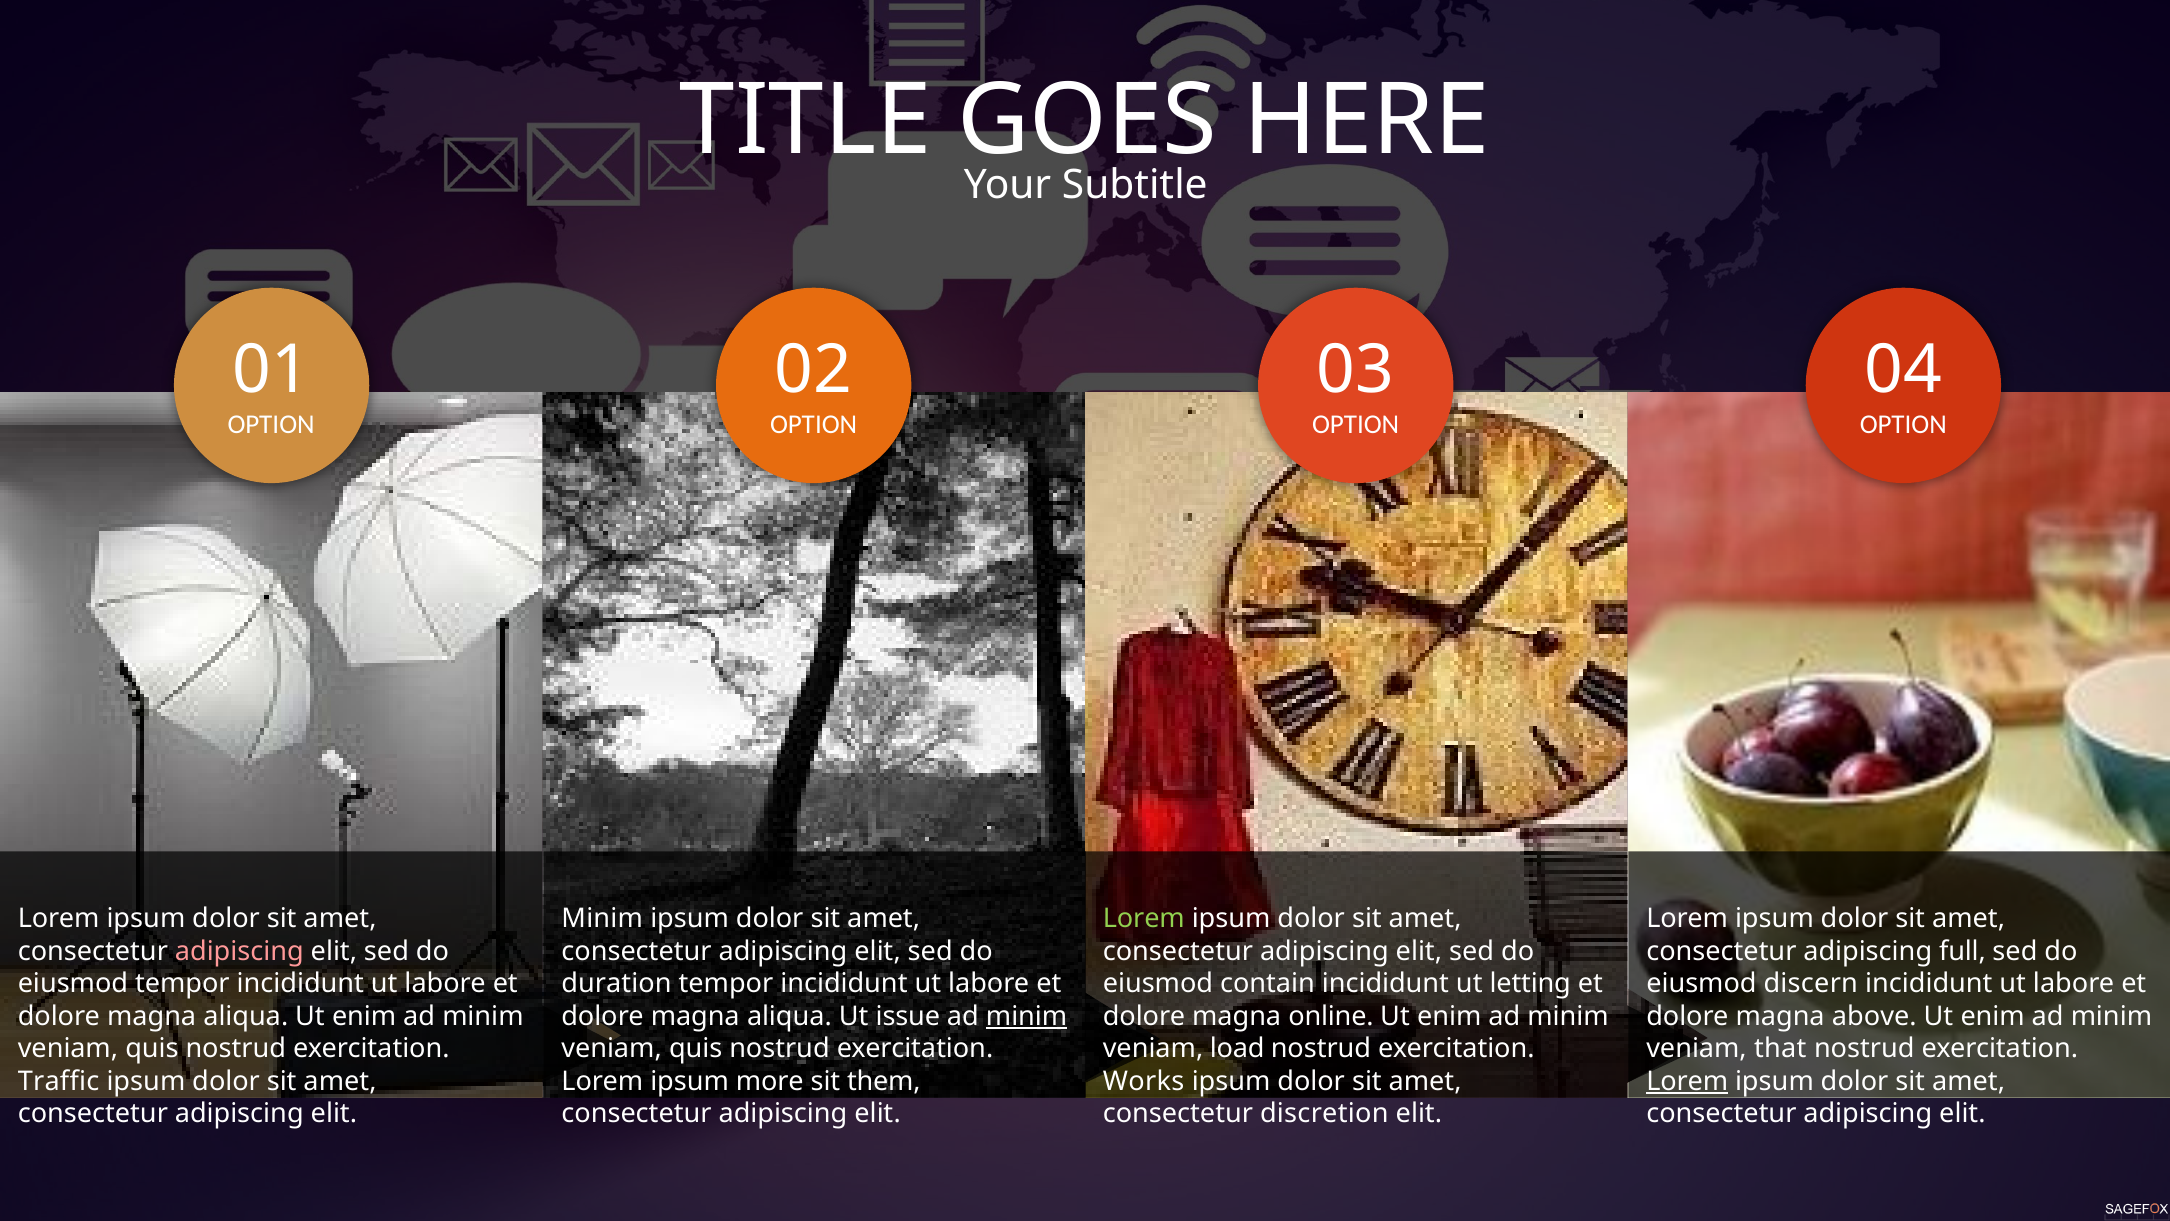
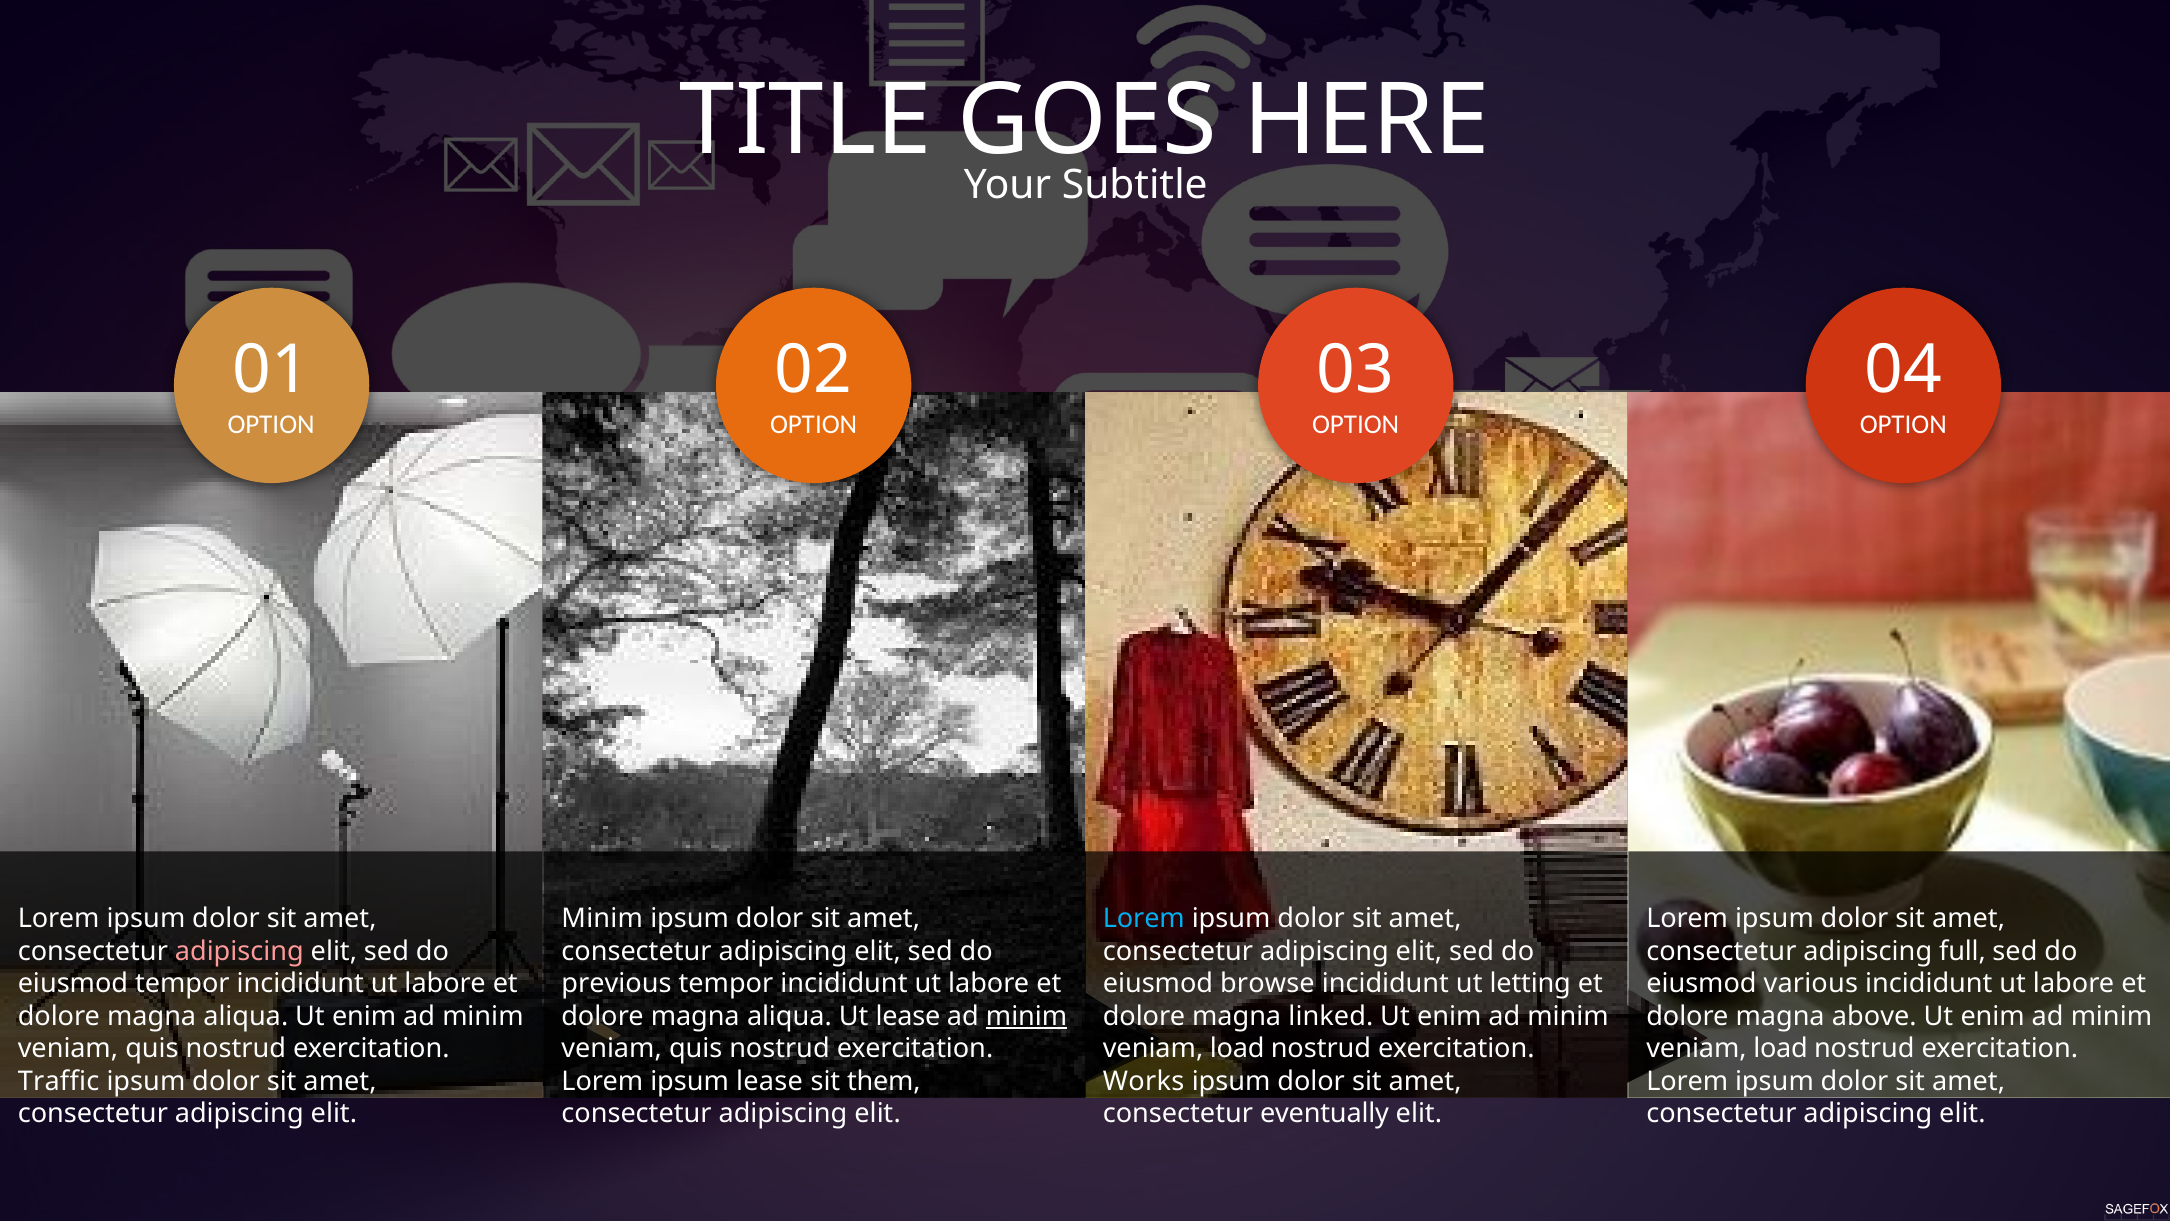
Lorem colour: light green -> light blue (1144, 918)
duration: duration -> previous (617, 983)
contain: contain -> browse (1267, 983)
discern: discern -> various (1811, 983)
Ut issue: issue -> lease (908, 1016)
online: online -> linked (1331, 1016)
that: that -> load (1781, 1049)
ipsum more: more -> lease (770, 1081)
Lorem underline: present -> none (1687, 1081)
discretion: discretion -> eventually (1324, 1114)
